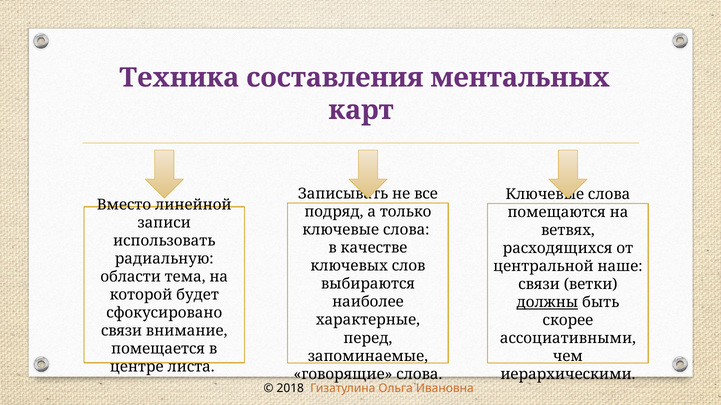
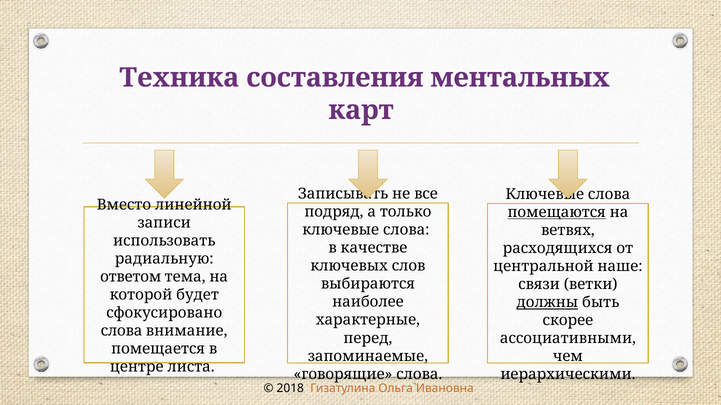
помещаются underline: none -> present (557, 213)
области: области -> ответом (131, 277)
связи: связи -> слова (122, 331)
